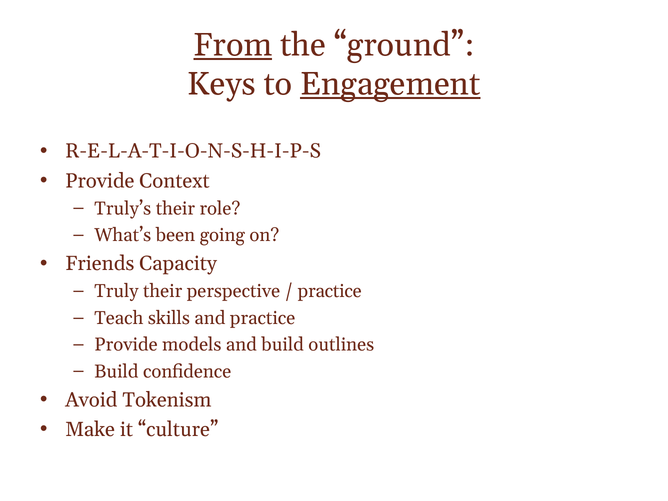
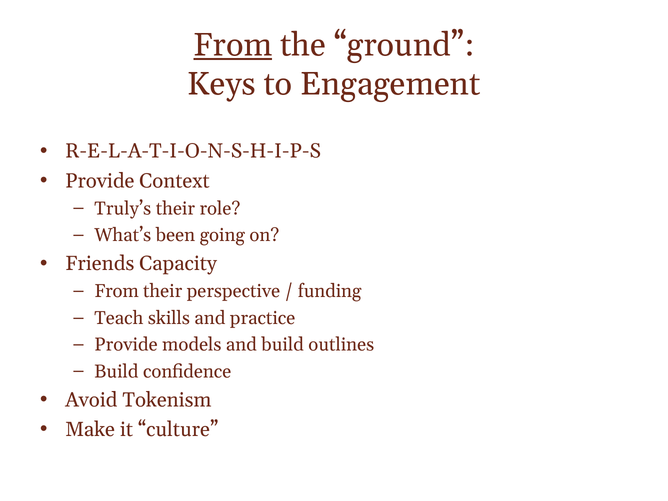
Engagement underline: present -> none (390, 84)
Truly: Truly -> From (117, 291)
practice: practice -> funding (330, 291)
